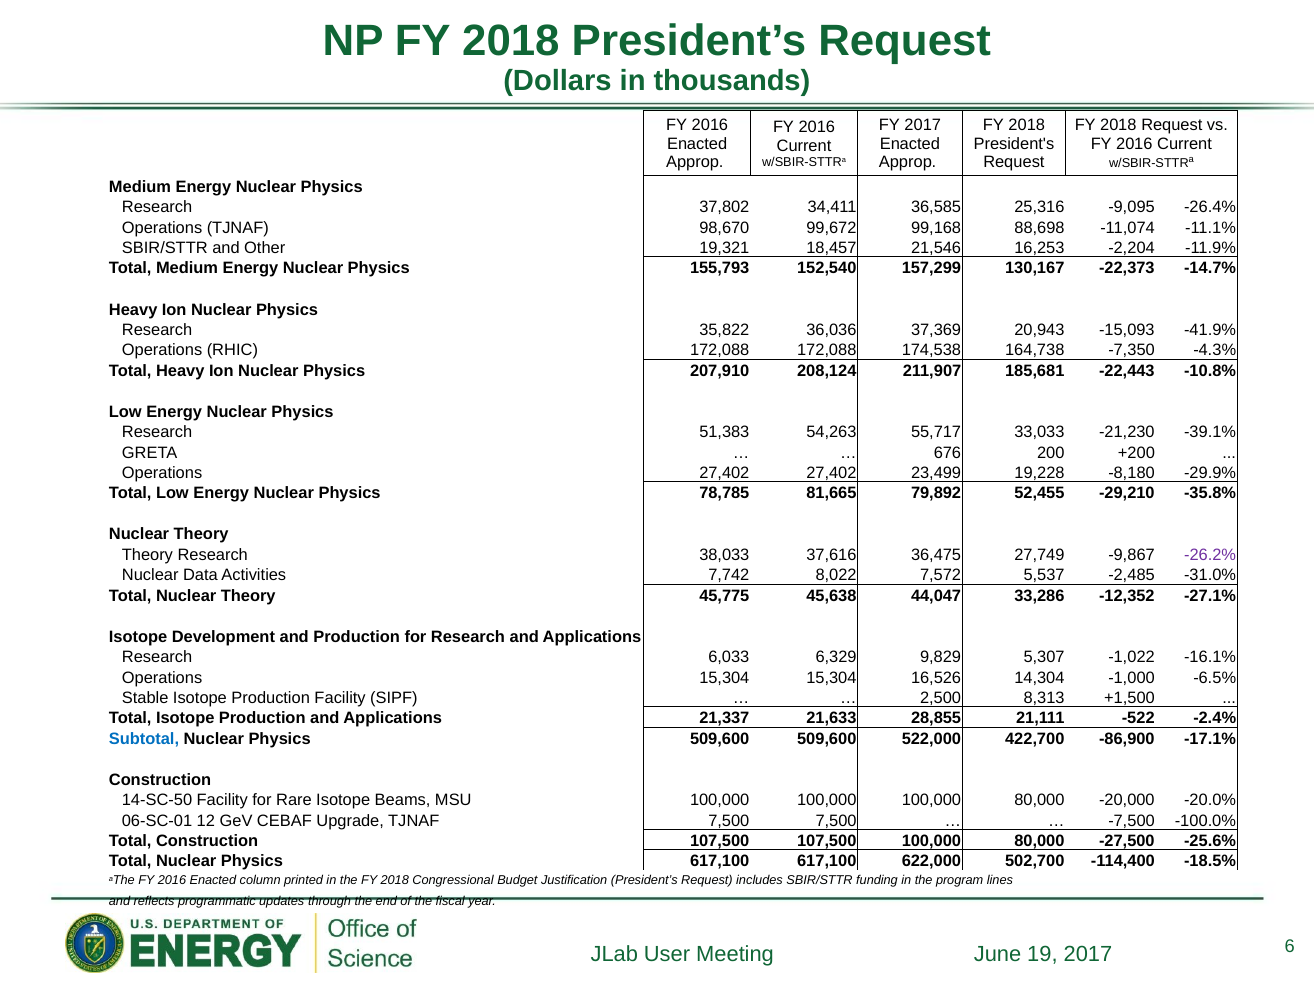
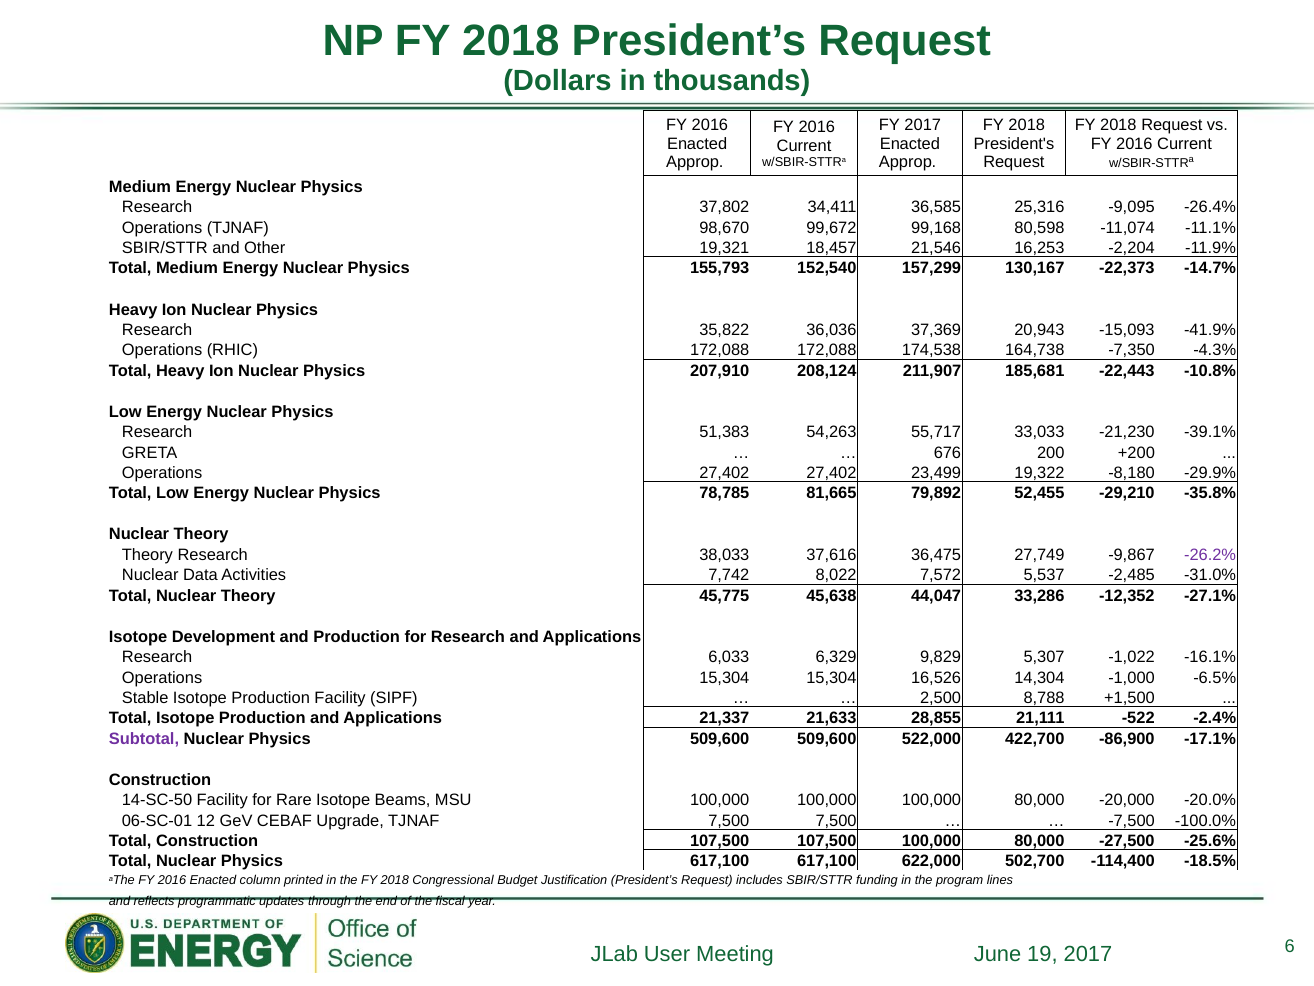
88,698: 88,698 -> 80,598 (1039, 227)
19,228: 19,228 -> 19,322 (1039, 473)
8,313: 8,313 -> 8,788 (1044, 698)
Subtotal colour: blue -> purple (144, 738)
